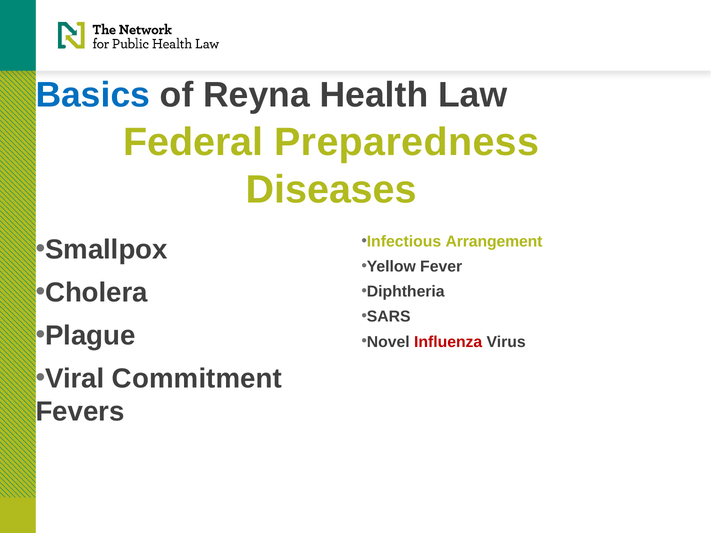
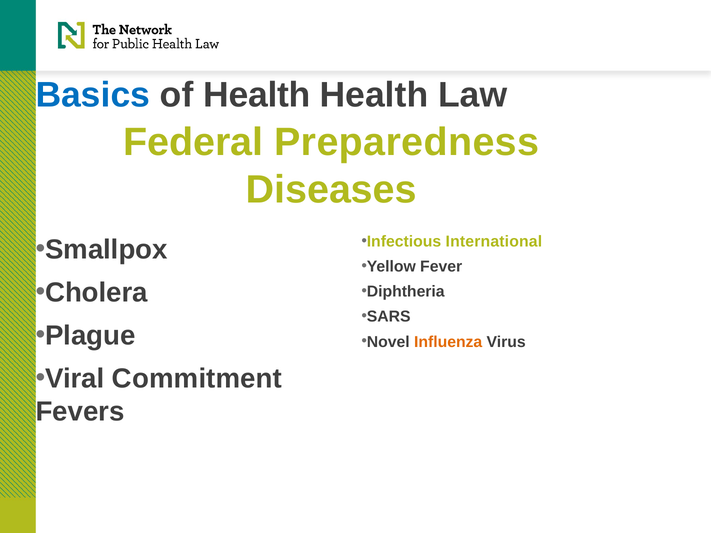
of Reyna: Reyna -> Health (257, 95)
Arrangement: Arrangement -> International (494, 242)
Influenza colour: red -> orange (448, 342)
